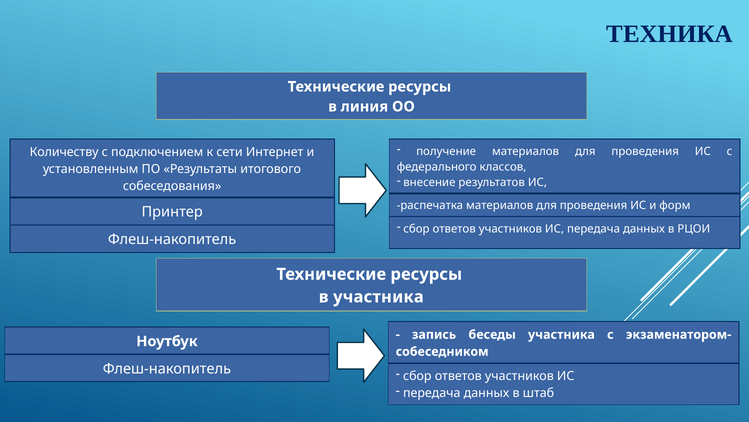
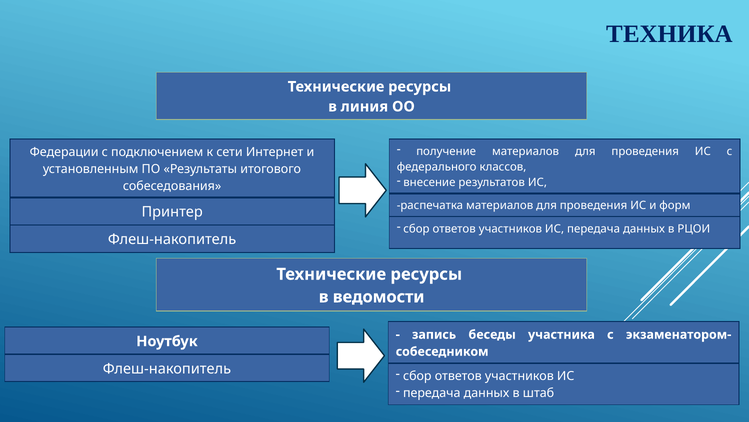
Количеству: Количеству -> Федерации (64, 152)
в участника: участника -> ведомости (379, 296)
